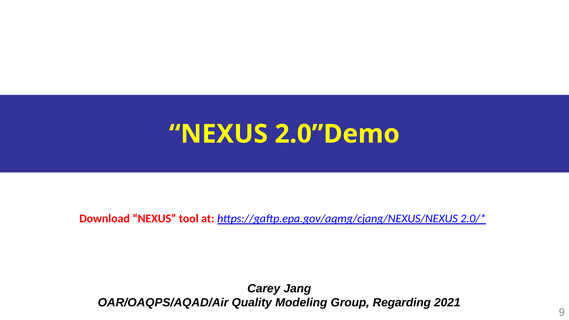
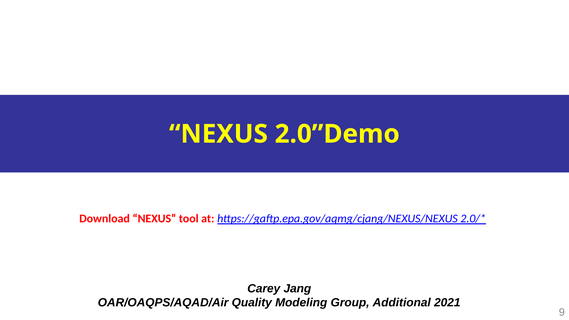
Regarding: Regarding -> Additional (402, 303)
